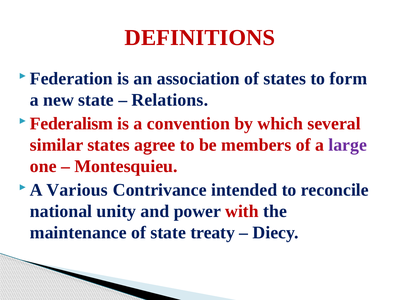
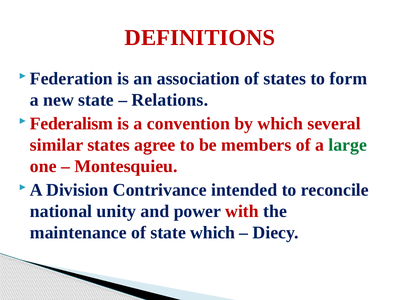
large colour: purple -> green (348, 145)
Various: Various -> Division (77, 190)
state treaty: treaty -> which (213, 232)
